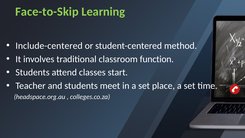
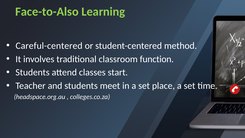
Face-to-Skip: Face-to-Skip -> Face-to-Also (47, 12)
Include-centered: Include-centered -> Careful-centered (49, 46)
